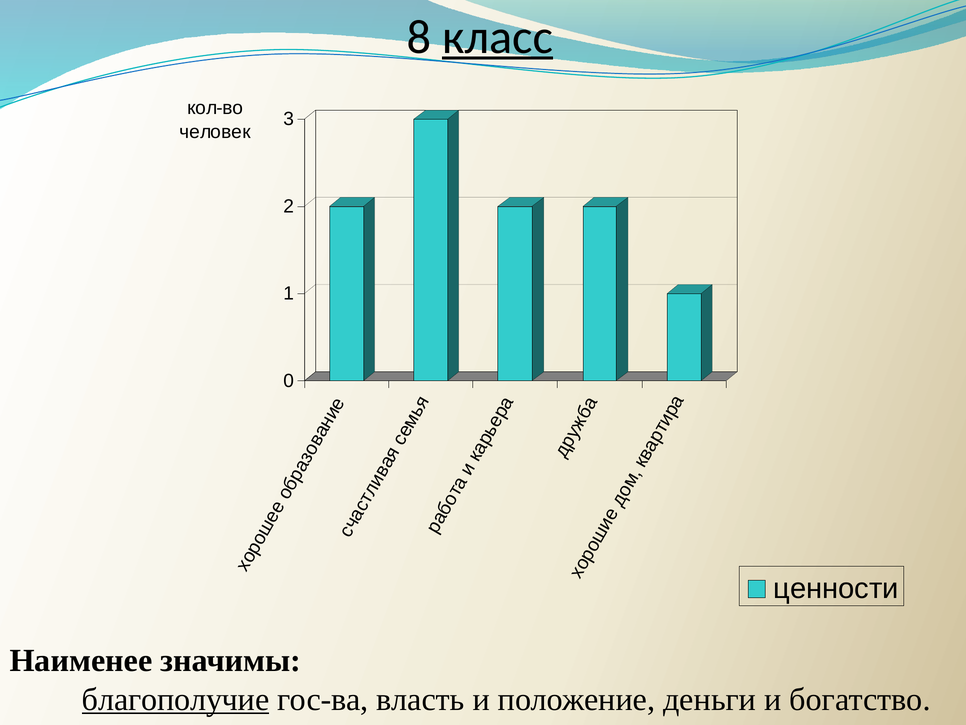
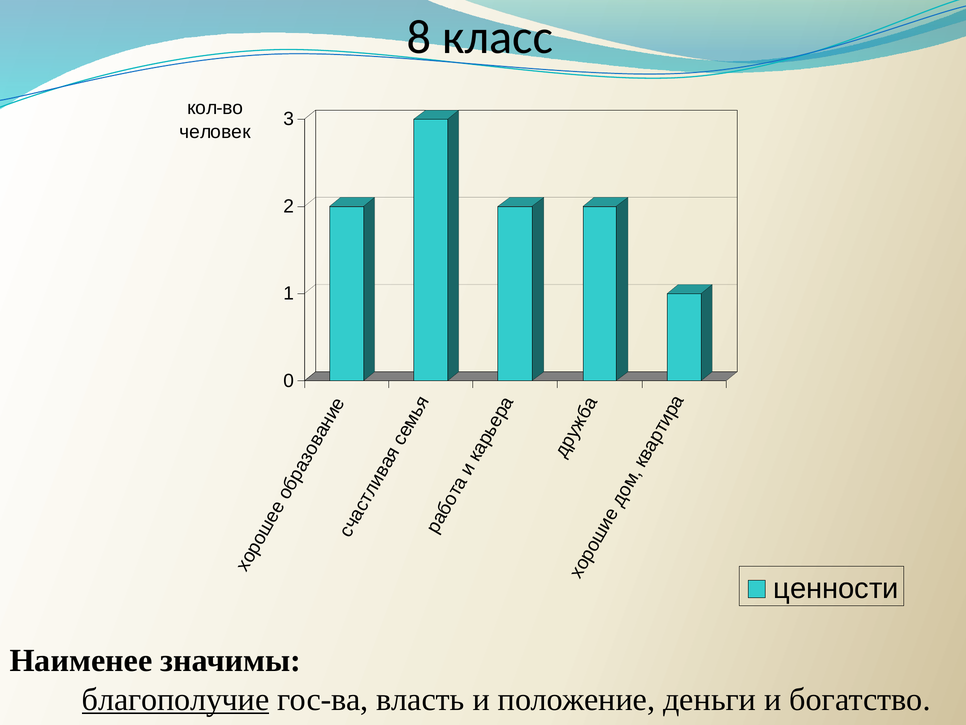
класс underline: present -> none (498, 37)
